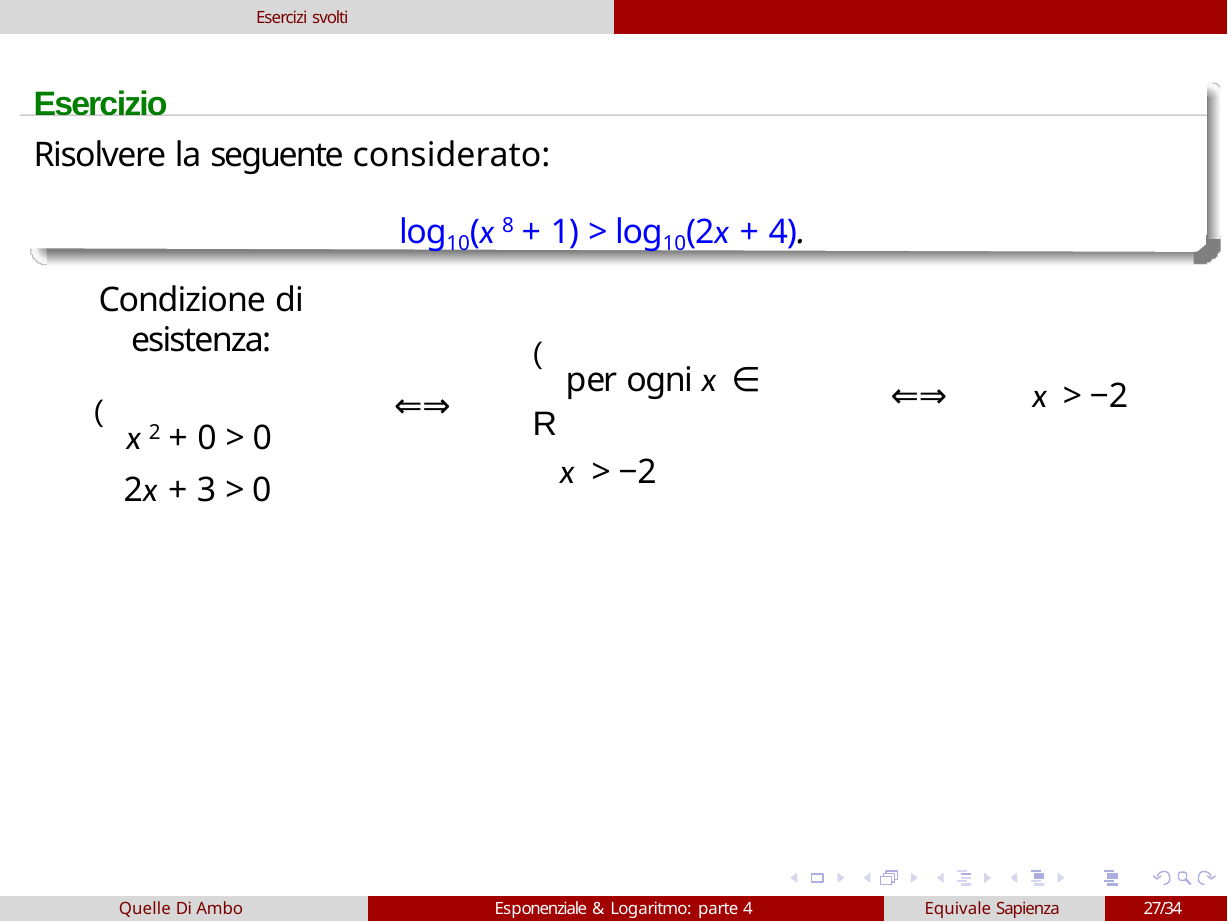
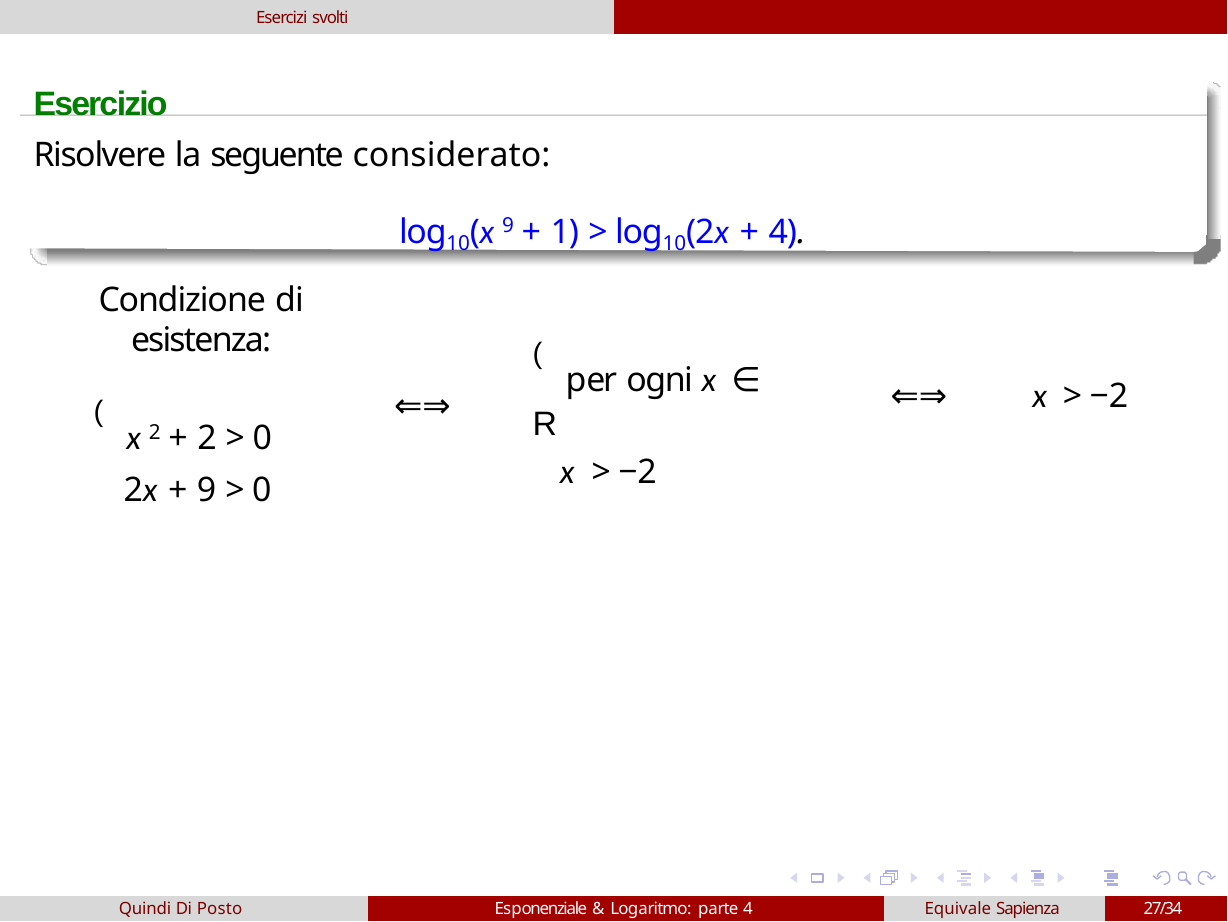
x 8: 8 -> 9 (508, 226)
0: 0 -> 2 (207, 438)
3: 3 -> 9 (207, 490)
Quelle: Quelle -> Quindi (145, 908)
Ambo: Ambo -> Posto (220, 908)
